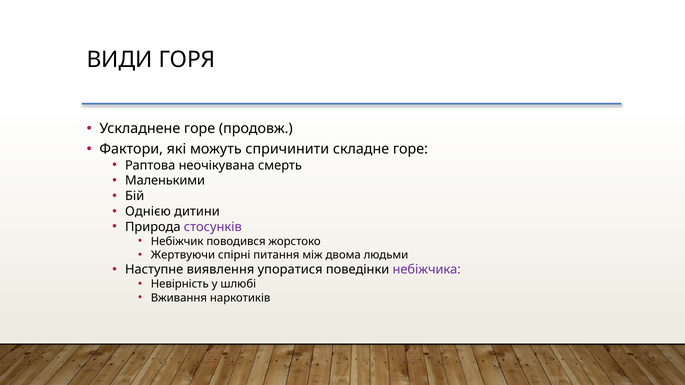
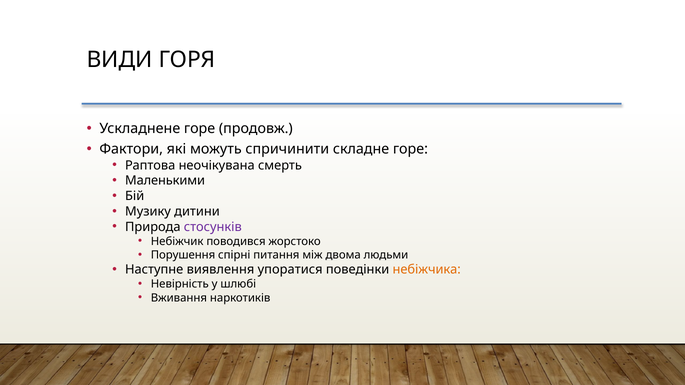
Однією: Однією -> Музику (148, 212)
Жертвуючи: Жертвуючи -> Порушення (183, 255)
небіжчика colour: purple -> orange (427, 270)
